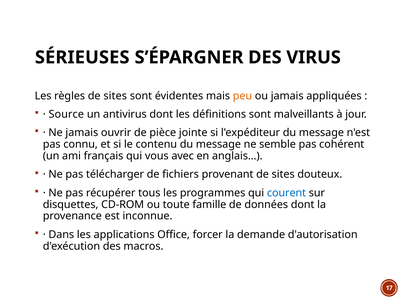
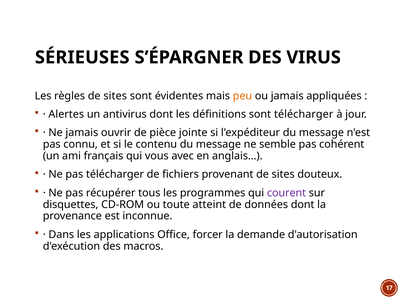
Source: Source -> Alertes (66, 114)
sont malveillants: malveillants -> télécharger (304, 114)
courent colour: blue -> purple (286, 193)
famille: famille -> atteint (209, 204)
